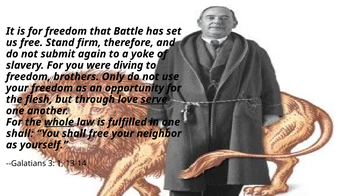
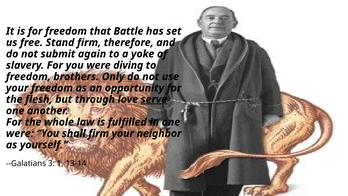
whole underline: present -> none (59, 122)
shall: shall -> were (20, 133)
shall free: free -> firm (99, 133)
